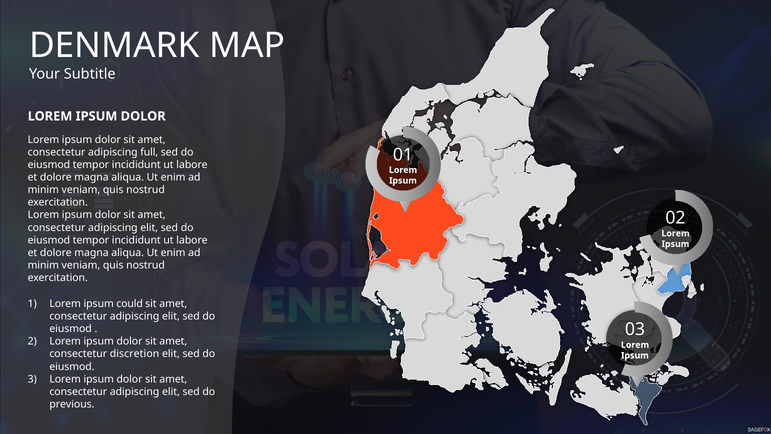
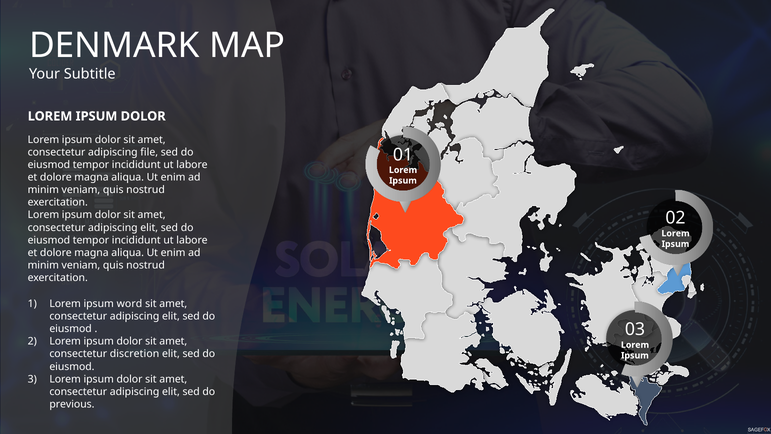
full: full -> file (149, 152)
could: could -> word (129, 304)
